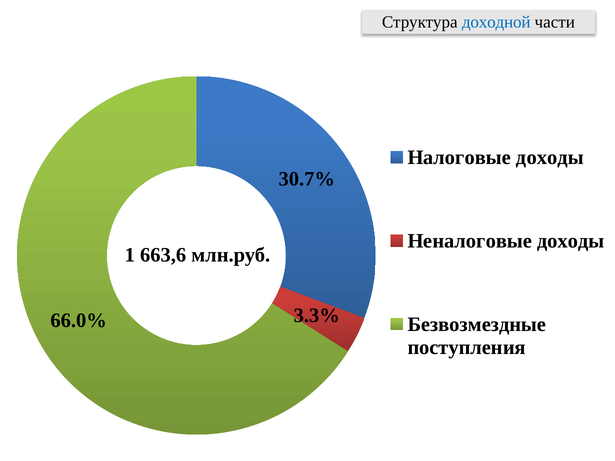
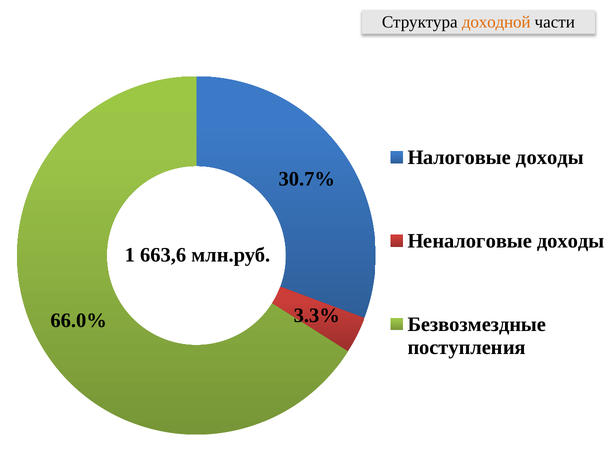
доходной colour: blue -> orange (496, 22)
